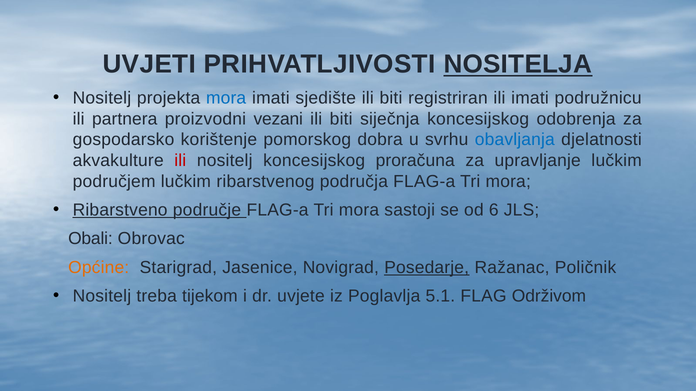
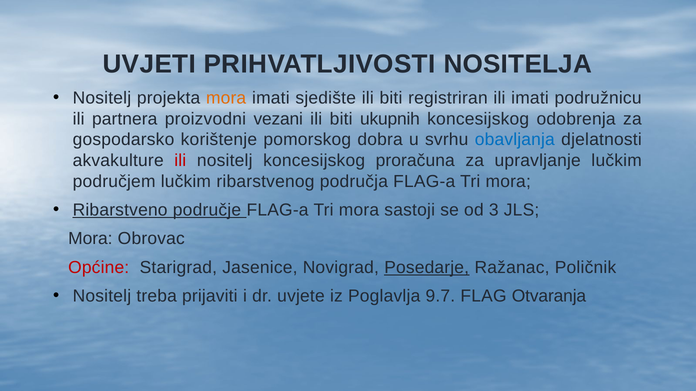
NOSITELJA underline: present -> none (518, 64)
mora colour: blue -> orange (226, 98)
siječnja: siječnja -> ukupnih (390, 119)
6: 6 -> 3 (494, 210)
Obali: Obali -> Mora (90, 239)
Općine colour: orange -> red (99, 268)
tijekom: tijekom -> prijaviti (210, 296)
5.1: 5.1 -> 9.7 (440, 296)
Održivom: Održivom -> Otvaranja (549, 296)
